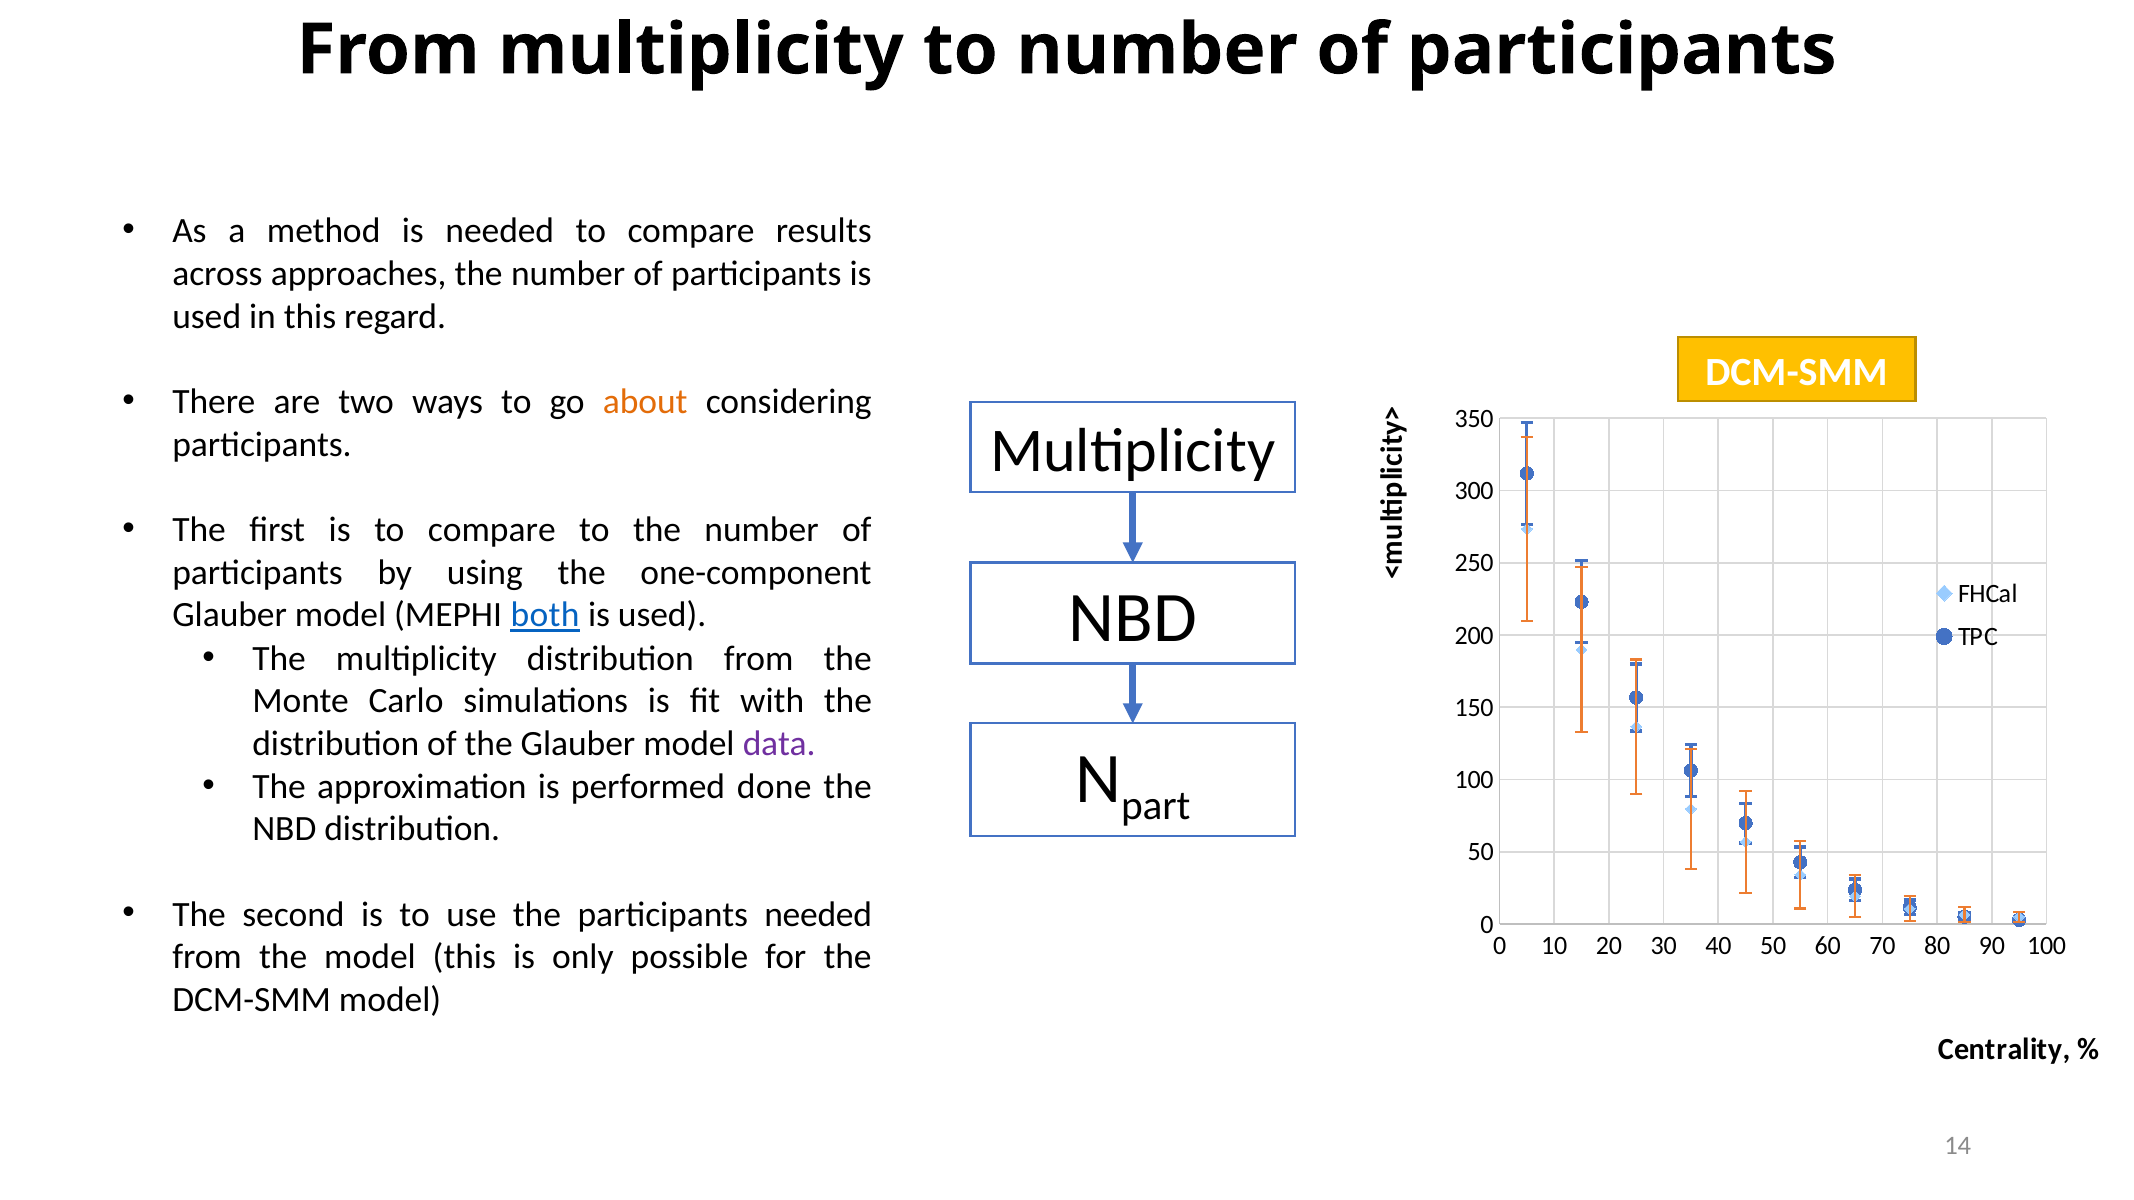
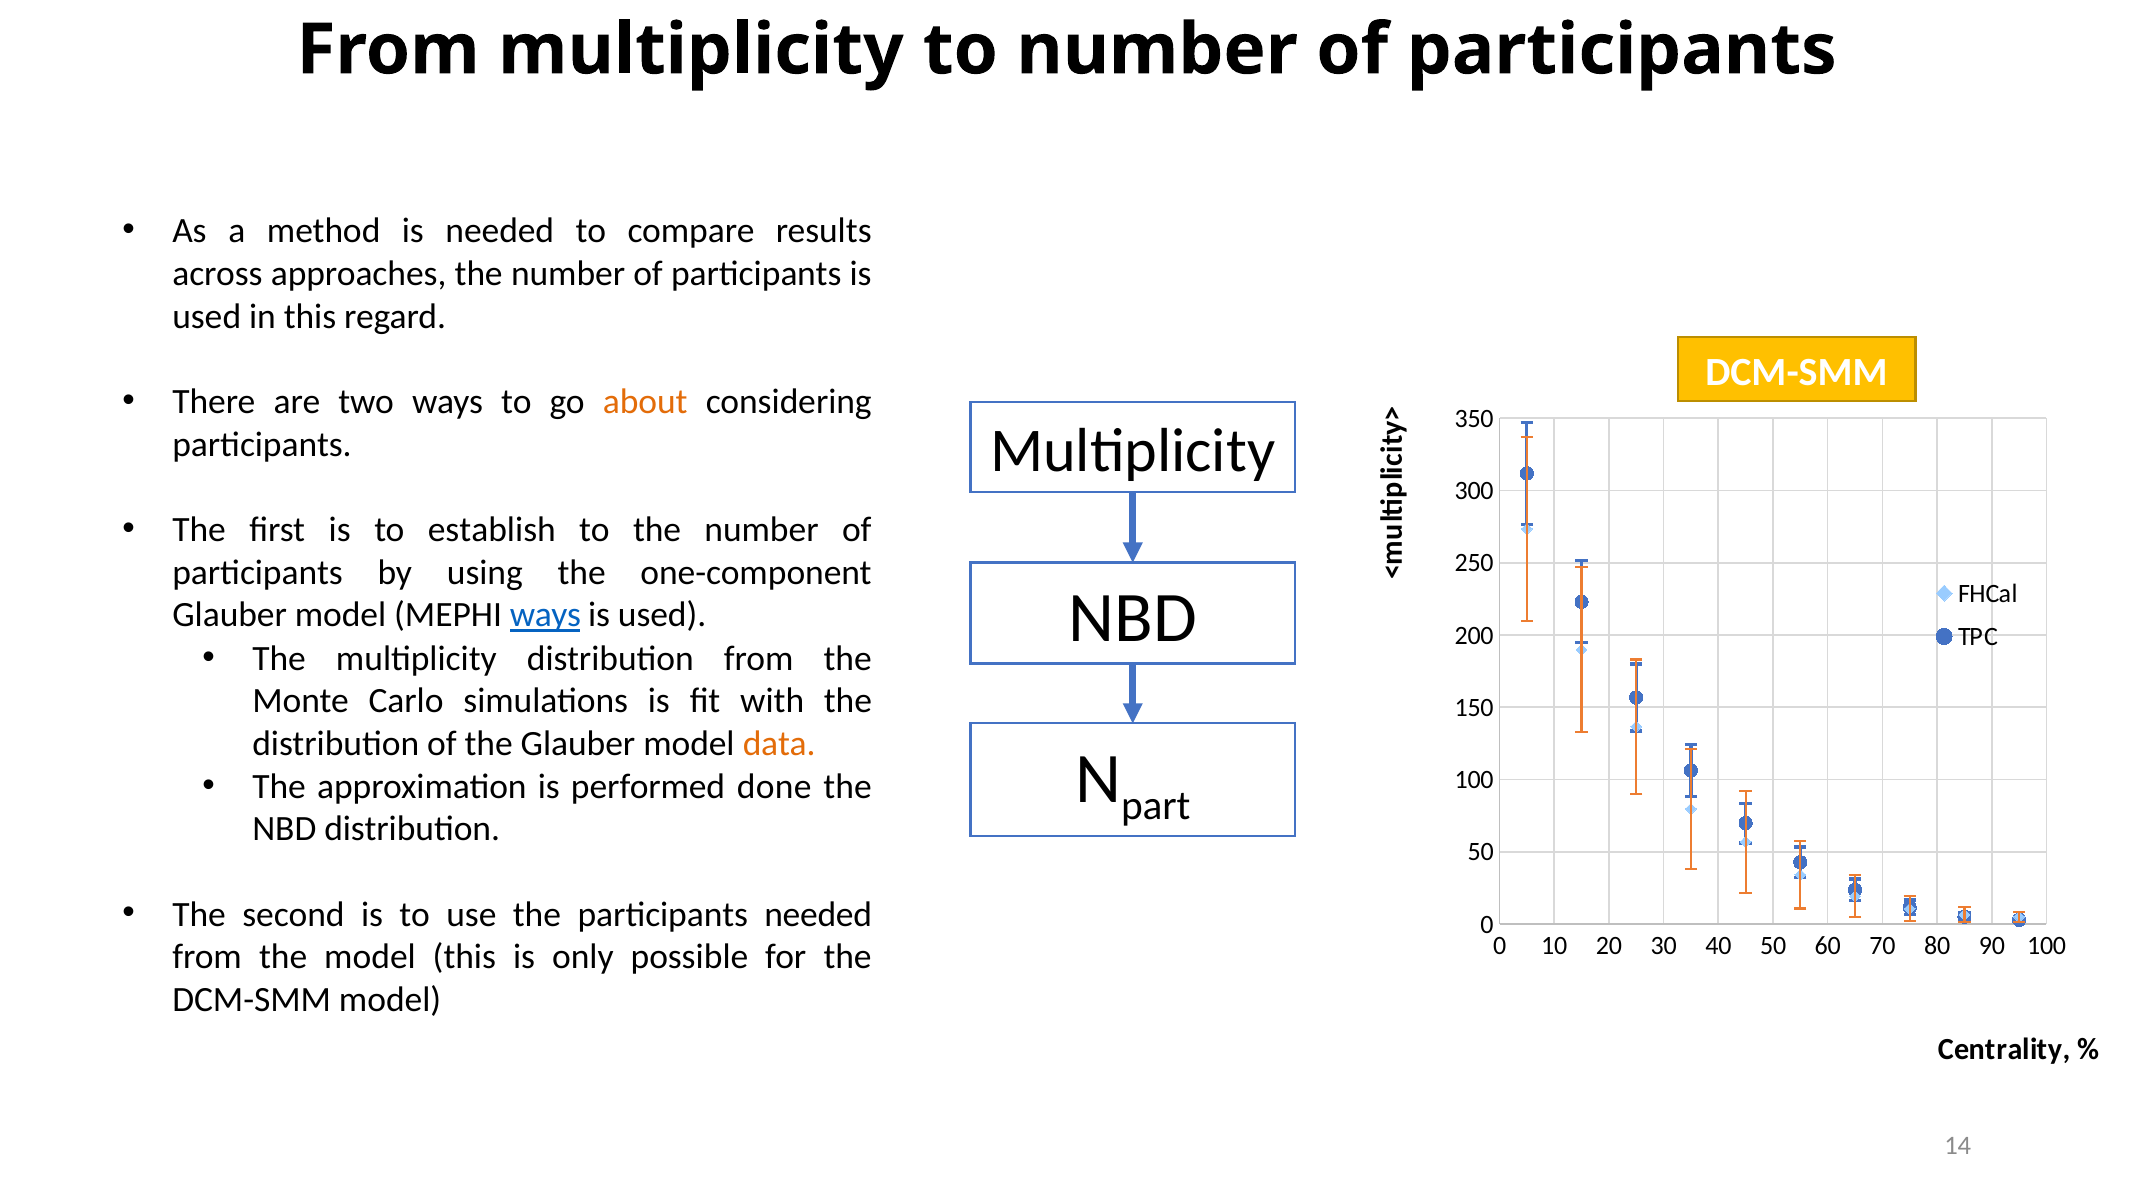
is to compare: compare -> establish (492, 530)
MEPHI both: both -> ways (545, 615)
data colour: purple -> orange (779, 744)
